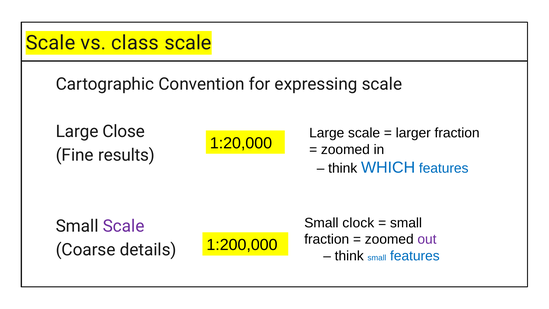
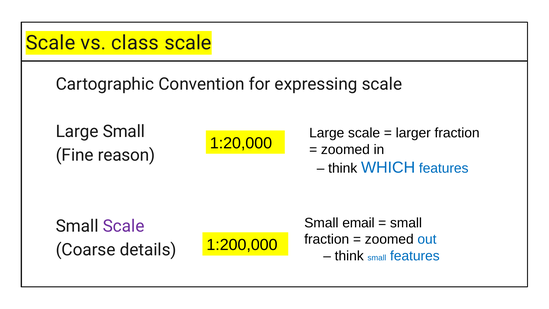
Large Close: Close -> Small (124, 131)
results: results -> reason (127, 155)
clock: clock -> email (358, 223)
out colour: purple -> blue (427, 239)
